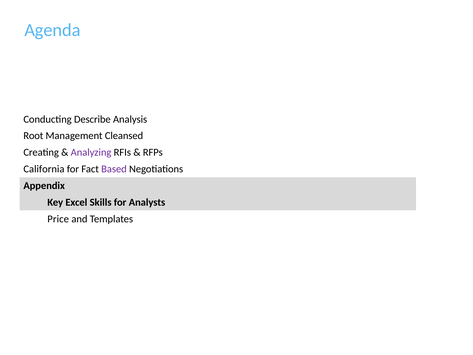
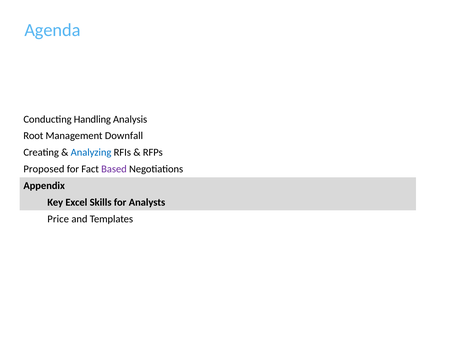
Describe: Describe -> Handling (92, 119)
Cleansed: Cleansed -> Downfall (124, 136)
Analyzing colour: purple -> blue (91, 152)
California: California -> Proposed (44, 169)
